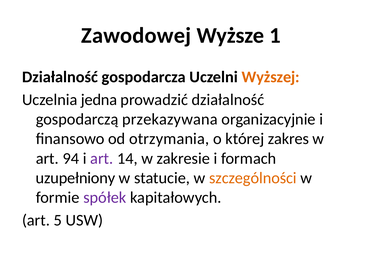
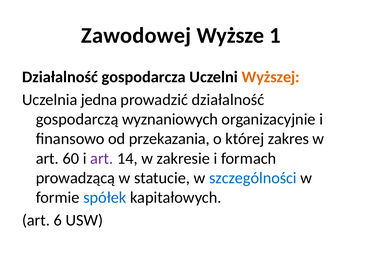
przekazywana: przekazywana -> wyznaniowych (170, 119)
otrzymania: otrzymania -> przekazania (169, 139)
94: 94 -> 60 (71, 159)
uzupełniony: uzupełniony -> prowadzącą (75, 178)
szczególności colour: orange -> blue (253, 178)
spółek colour: purple -> blue (105, 198)
5: 5 -> 6 (58, 221)
